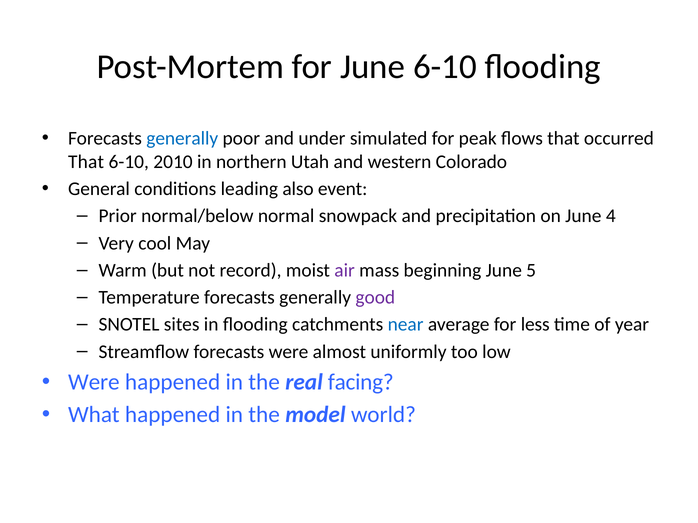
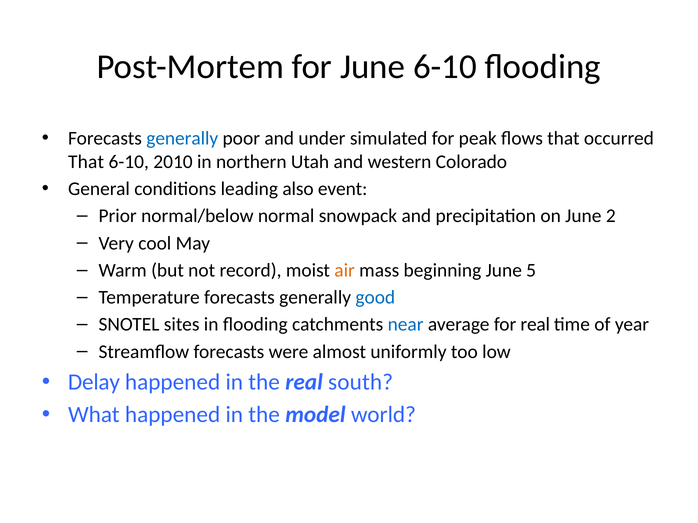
4: 4 -> 2 (611, 216)
air colour: purple -> orange (345, 271)
good colour: purple -> blue (375, 298)
for less: less -> real (535, 325)
Were: Were -> Delay (94, 382)
facing: facing -> south (361, 382)
